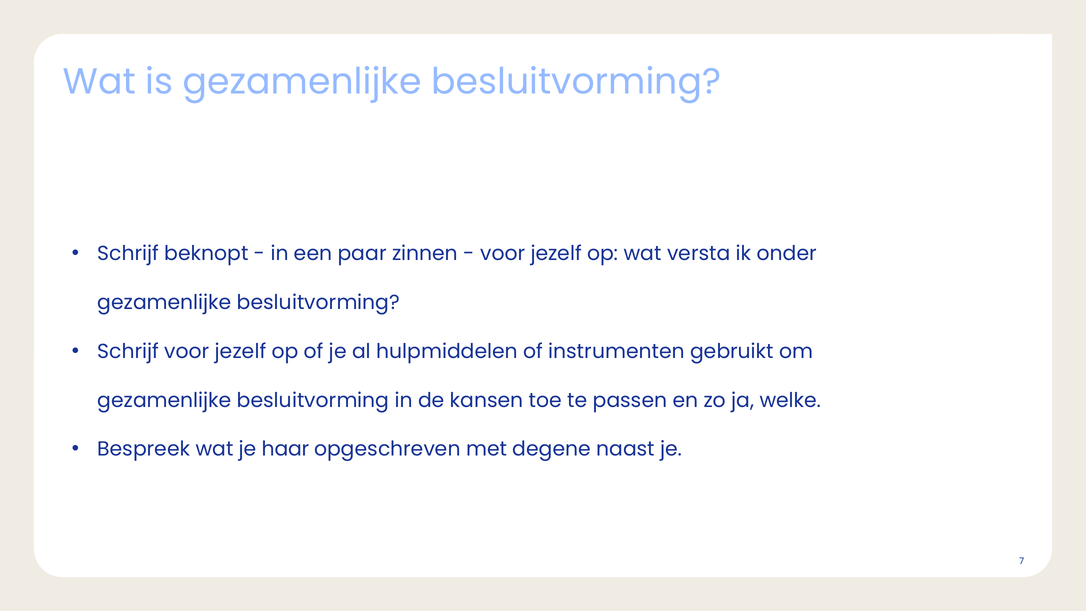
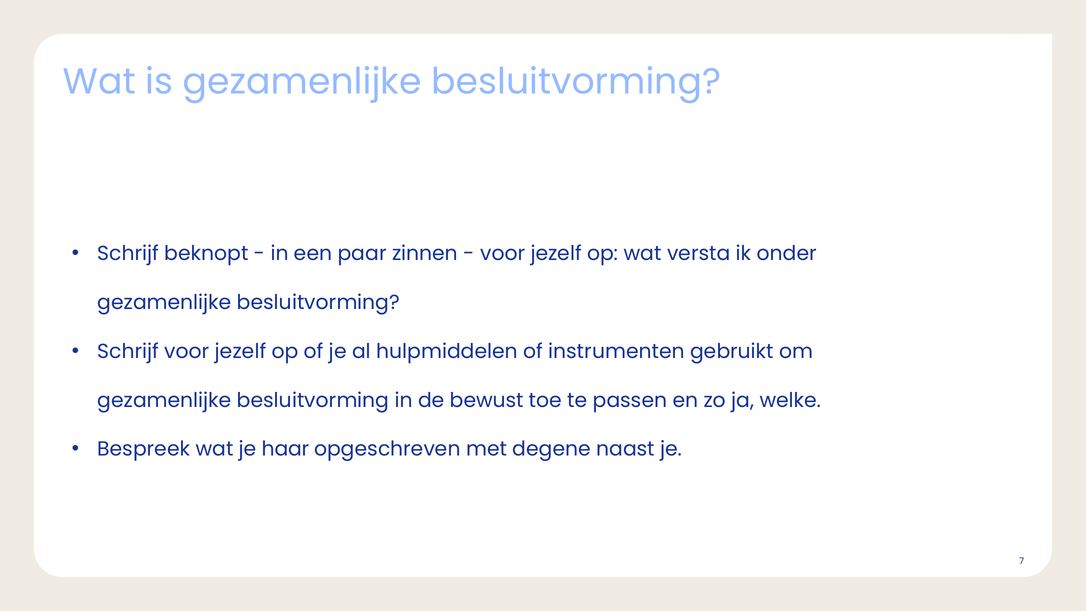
kansen: kansen -> bewust (487, 400)
